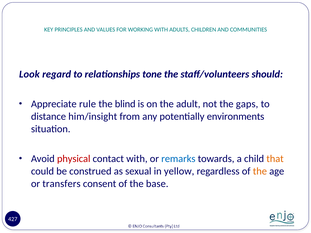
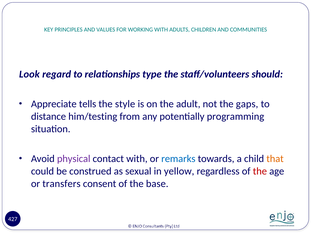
tone: tone -> type (152, 74)
rule: rule -> tells (88, 104)
blind: blind -> style (125, 104)
him/insight: him/insight -> him/testing (93, 117)
environments: environments -> programming (236, 117)
physical colour: red -> purple (74, 159)
the colour: orange -> red (260, 171)
